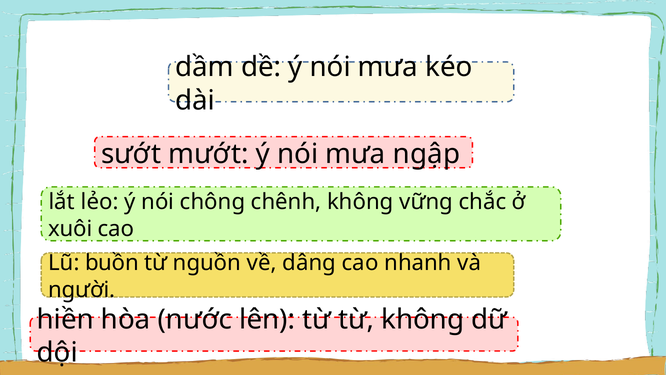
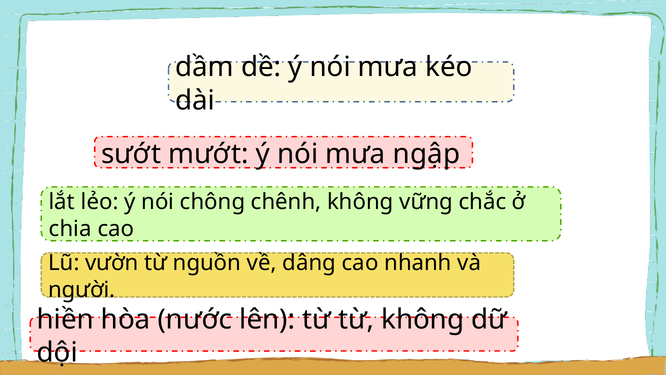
xuôi: xuôi -> chia (70, 228)
buồn: buồn -> vườn (112, 263)
